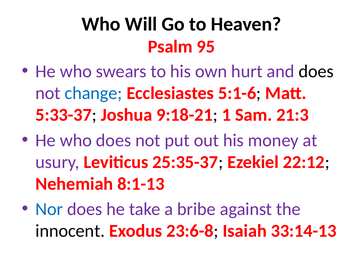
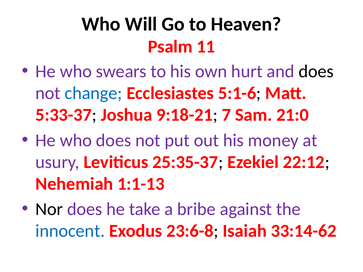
95: 95 -> 11 (206, 47)
1: 1 -> 7 (226, 115)
21:3: 21:3 -> 21:0 (293, 115)
8:1-13: 8:1-13 -> 1:1-13 (141, 184)
Nor colour: blue -> black (49, 209)
innocent colour: black -> blue (70, 231)
33:14-13: 33:14-13 -> 33:14-62 (304, 231)
